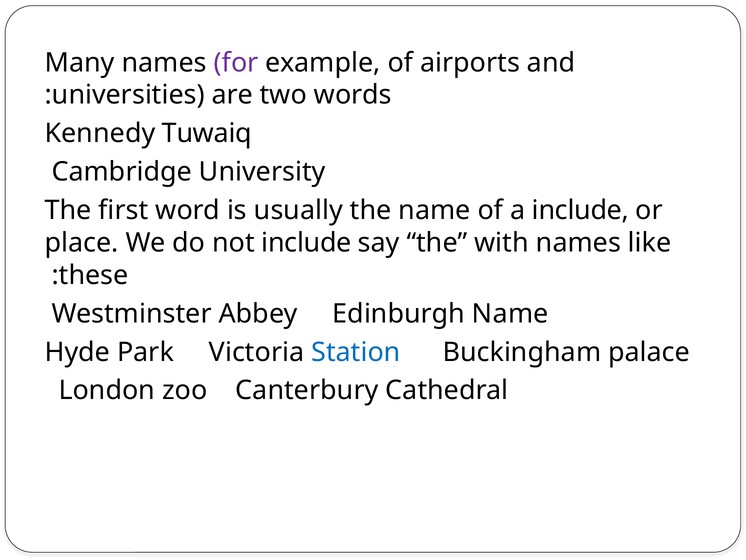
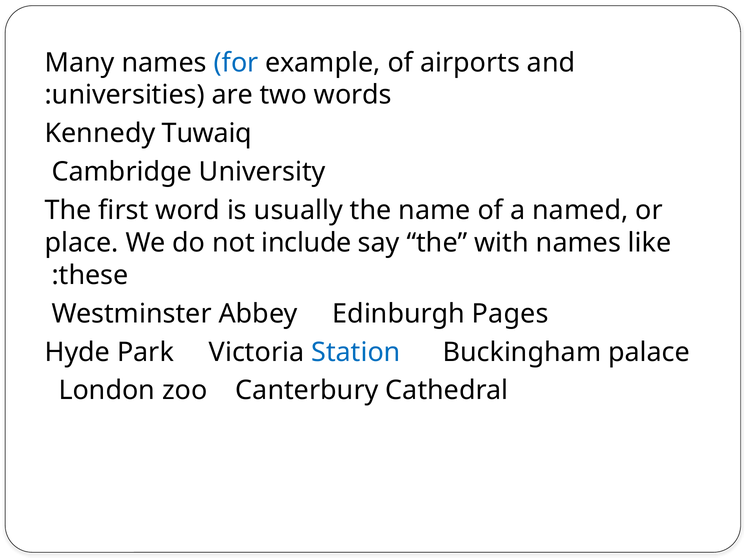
for colour: purple -> blue (236, 63)
a include: include -> named (580, 210)
Edinburgh Name: Name -> Pages (510, 313)
